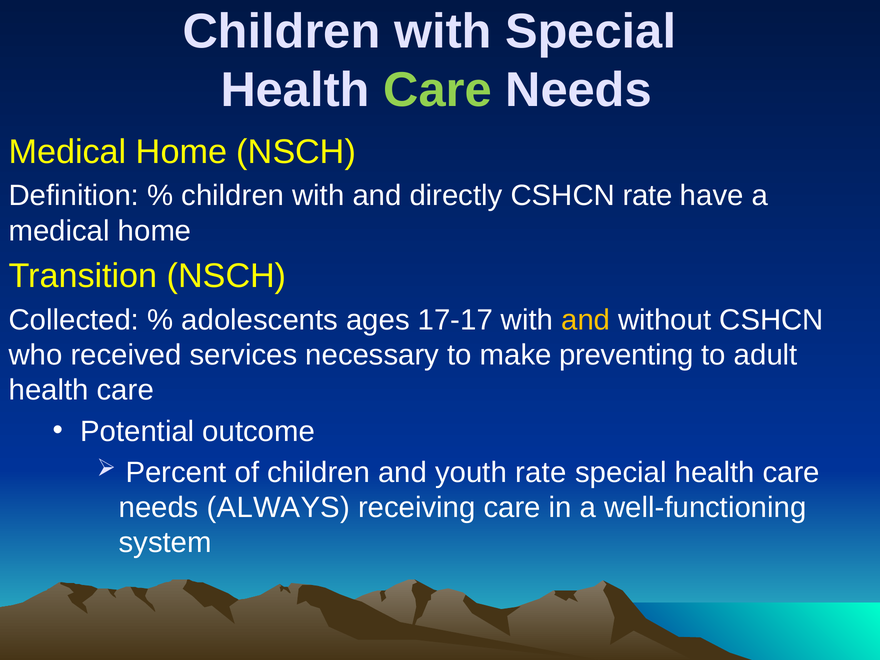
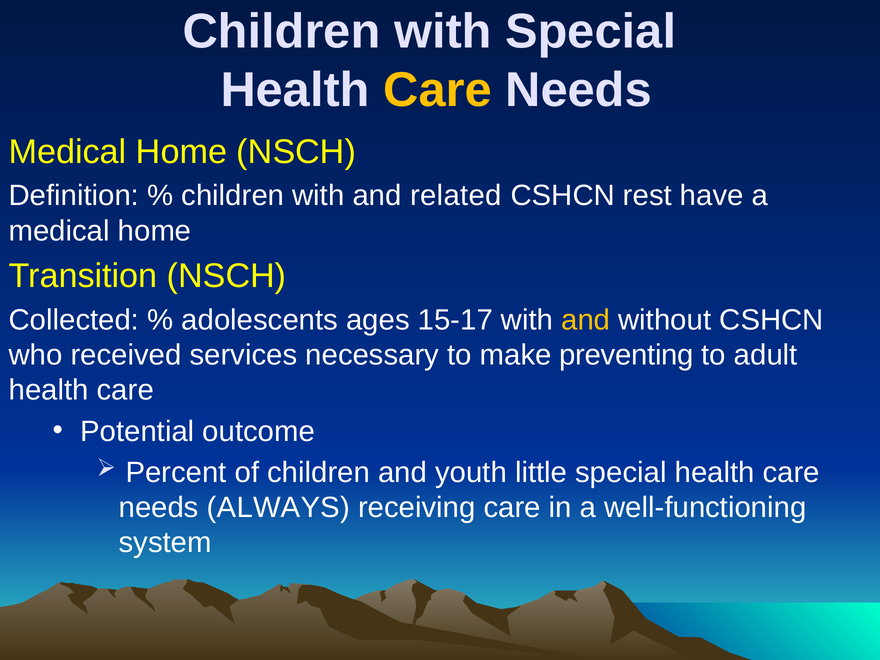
Care colour: light green -> yellow (438, 90)
directly: directly -> related (456, 196)
CSHCN rate: rate -> rest (647, 196)
17-17: 17-17 -> 15-17 (455, 320)
youth rate: rate -> little (541, 472)
